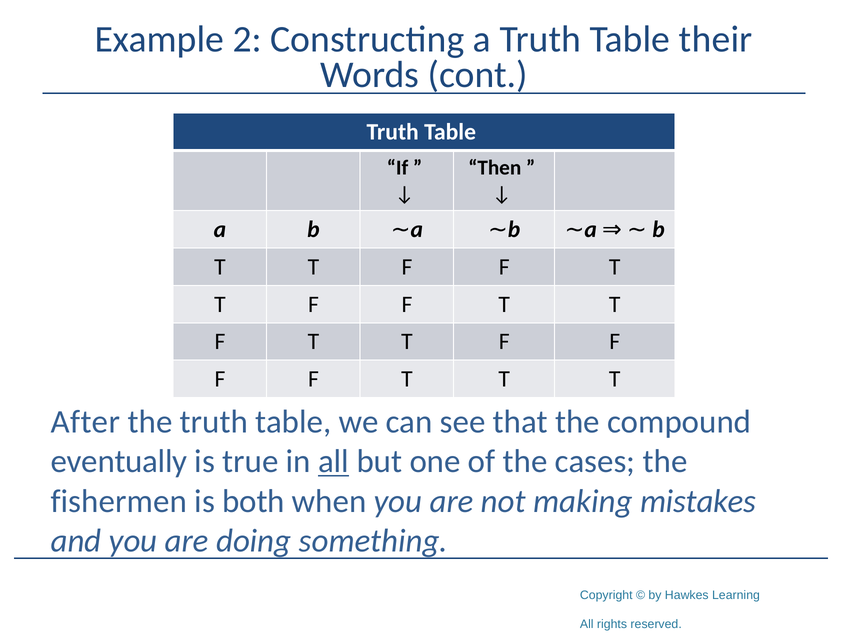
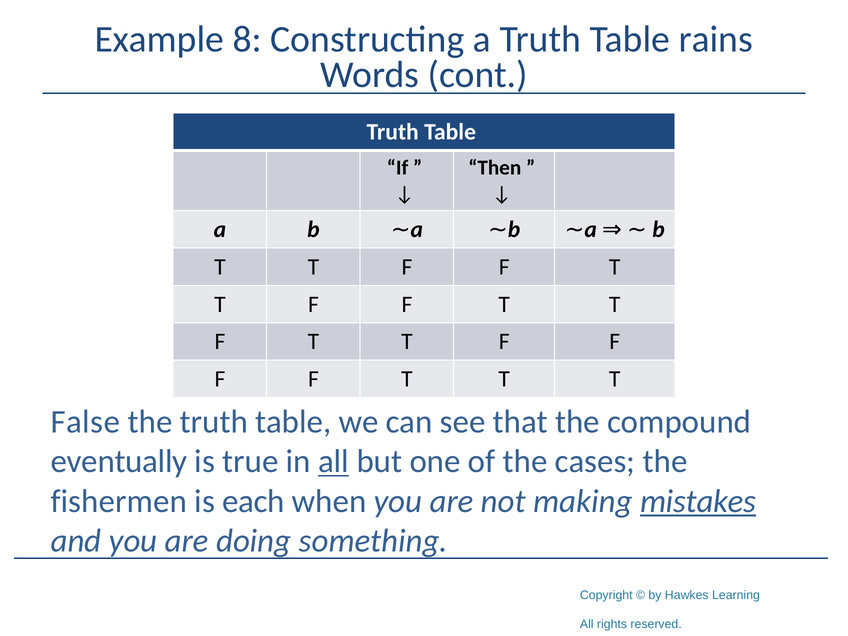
2: 2 -> 8 (247, 39)
their: their -> rains (716, 39)
After: After -> False (85, 422)
both: both -> each (254, 501)
mistakes underline: none -> present (698, 501)
